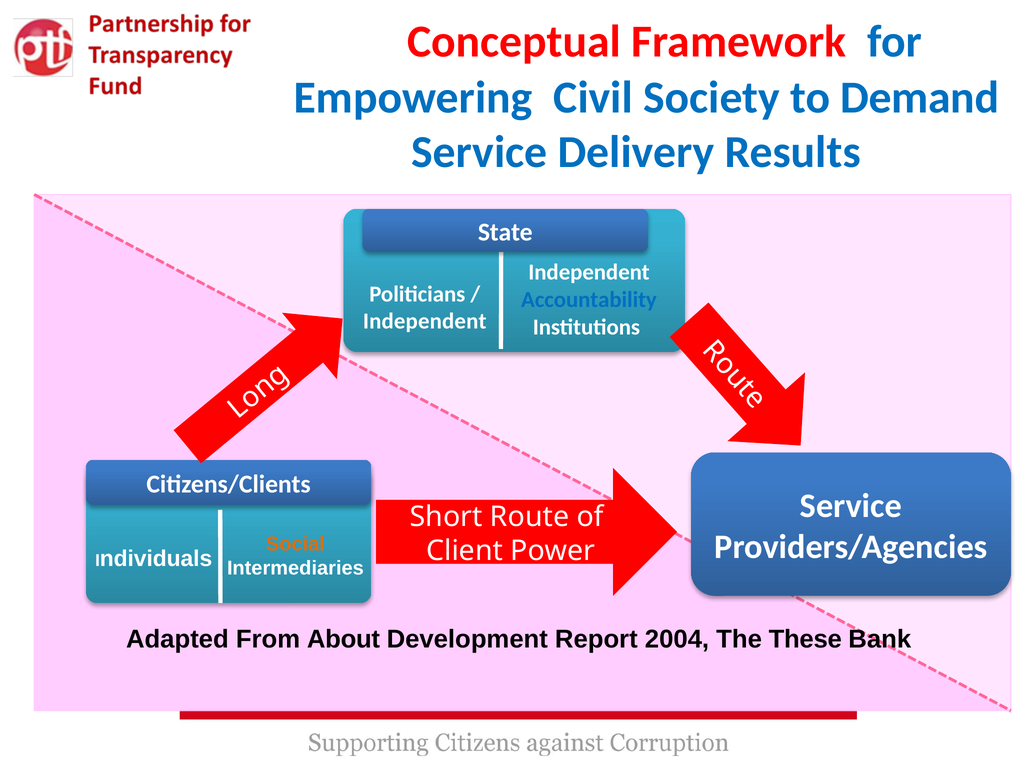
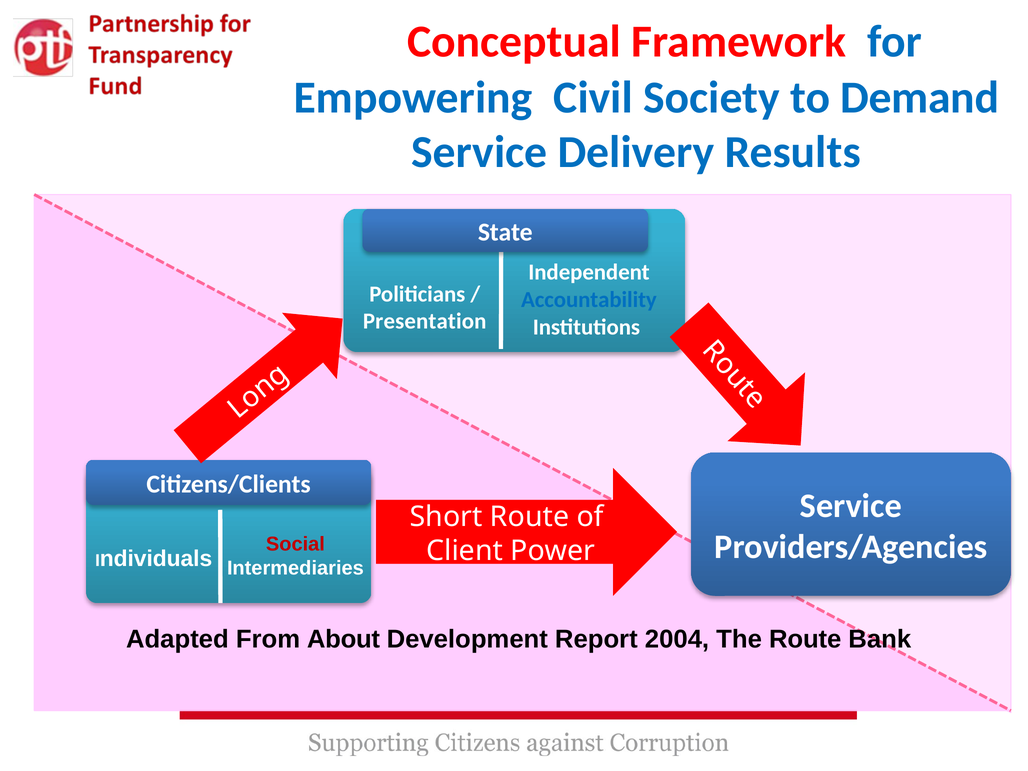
Independent: Independent -> Presentation (425, 321)
Social colour: orange -> red (295, 544)
The These: These -> Route (805, 639)
